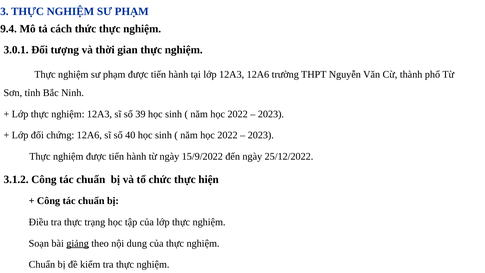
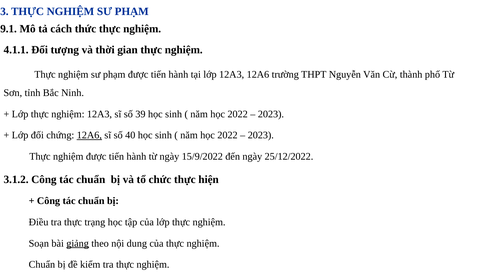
9.4: 9.4 -> 9.1 (9, 29)
3.0.1: 3.0.1 -> 4.1.1 (16, 50)
12A6 underline: none -> present (89, 135)
